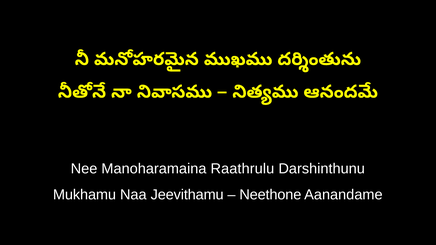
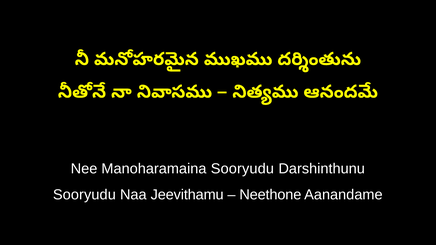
Manoharamaina Raathrulu: Raathrulu -> Sooryudu (242, 169)
Mukhamu: Mukhamu -> Sooryudu (84, 195)
